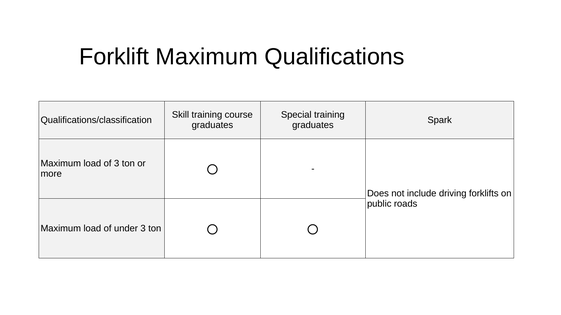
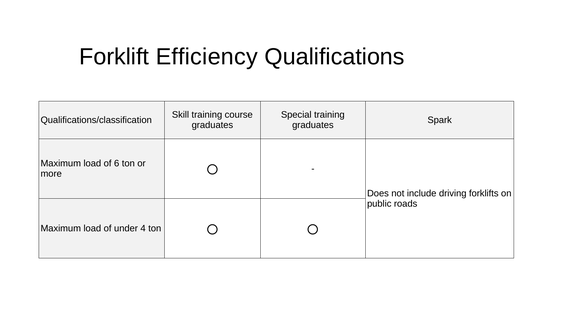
Forklift Maximum: Maximum -> Efficiency (207, 57)
of 3: 3 -> 6 (117, 164)
under 3: 3 -> 4 (143, 229)
